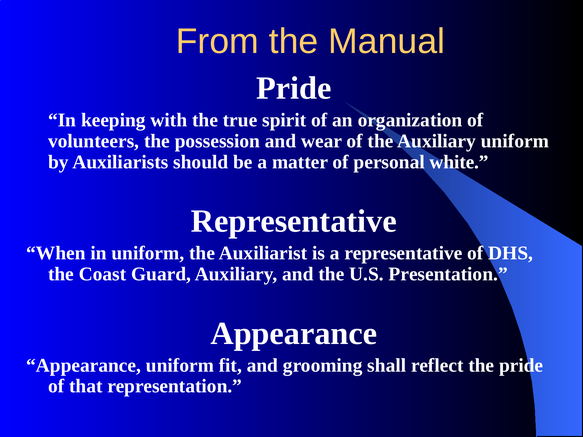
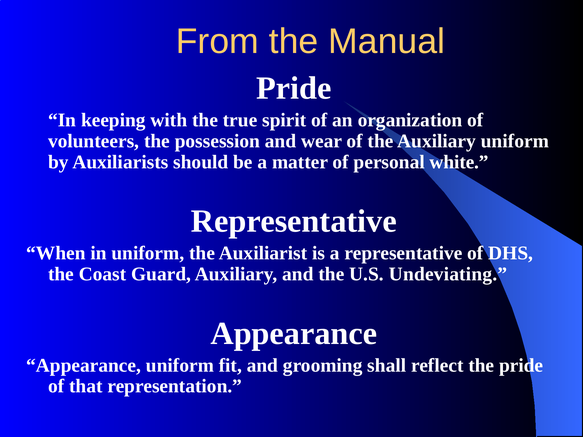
Presentation: Presentation -> Undeviating (448, 274)
